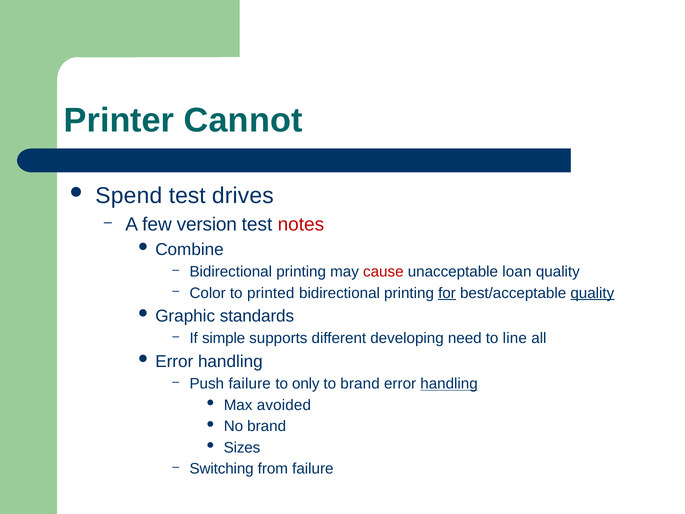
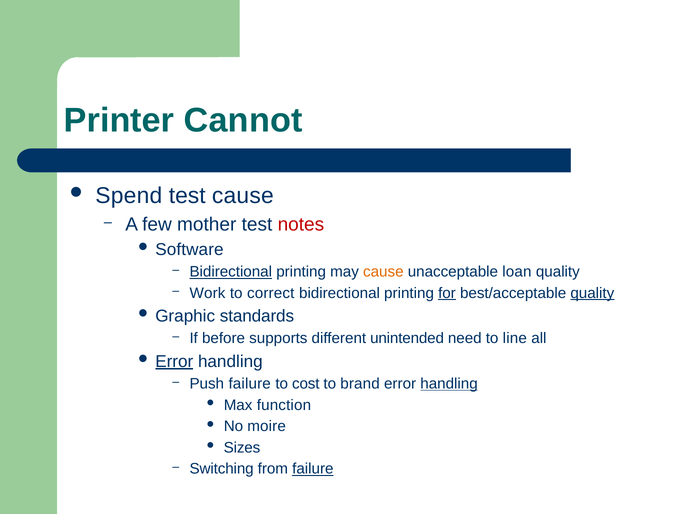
test drives: drives -> cause (243, 196)
version: version -> mother (207, 224)
Combine: Combine -> Software (189, 249)
Bidirectional underline: none -> present (231, 272)
cause colour: red -> orange (383, 272)
Color: Color -> Work (208, 293)
printed: printed -> correct (271, 293)
simple: simple -> before (224, 338)
developing: developing -> unintended (407, 338)
Error underline: none -> present (174, 361)
only: only -> cost (306, 384)
avoided: avoided -> function (284, 405)
No brand: brand -> moire (267, 426)
failure underline: none -> present (313, 469)
